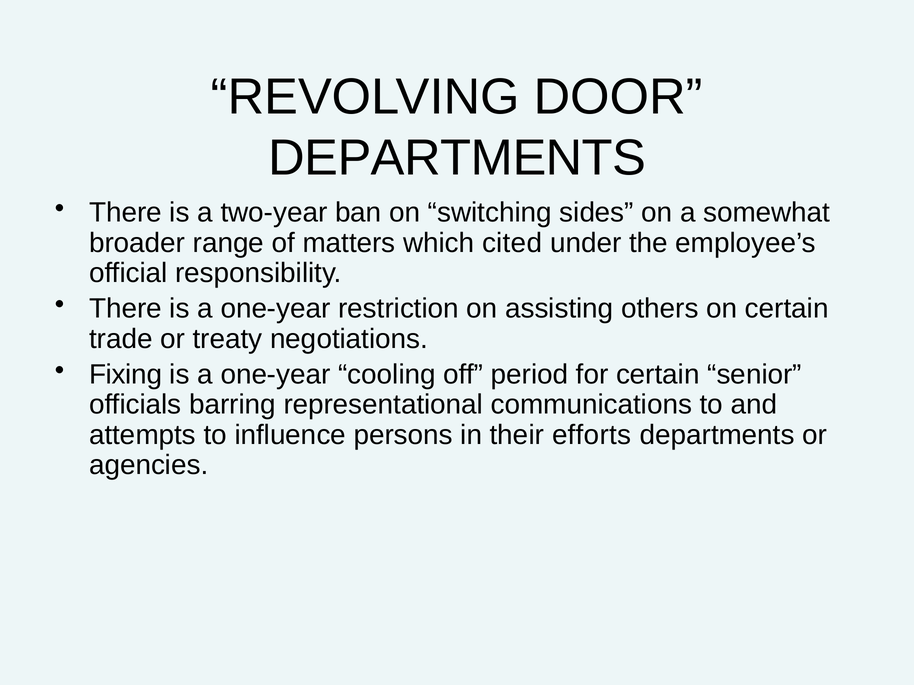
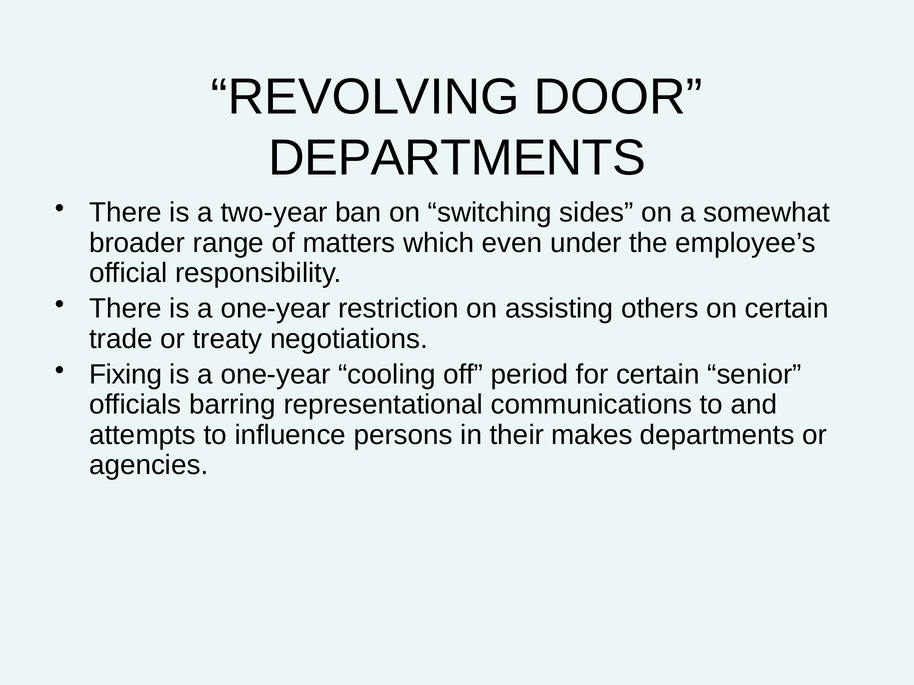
cited: cited -> even (512, 243)
efforts: efforts -> makes (592, 435)
